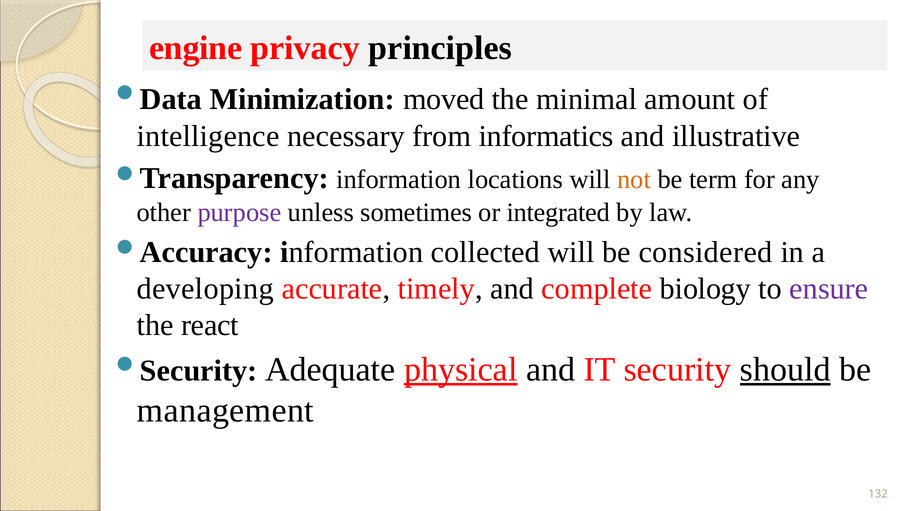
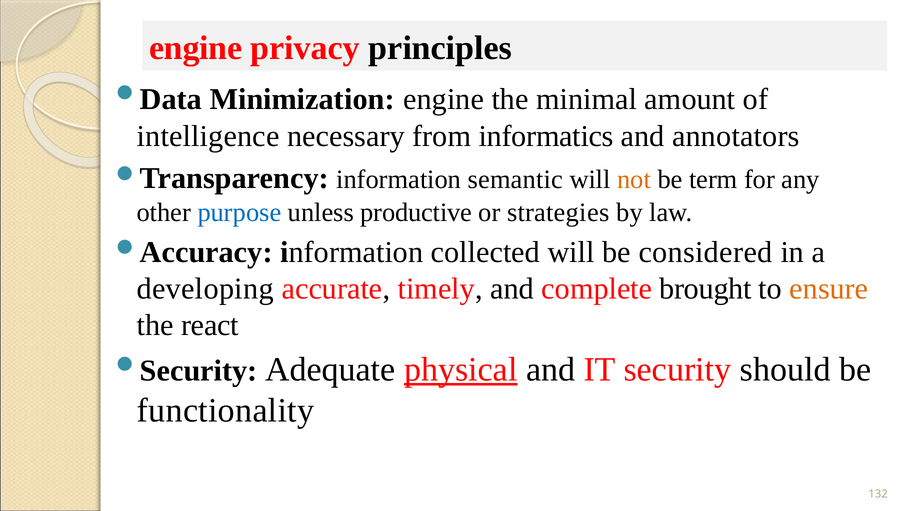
Minimization moved: moved -> engine (444, 99)
illustrative: illustrative -> annotators (736, 136)
locations: locations -> semantic (515, 180)
purpose colour: purple -> blue (239, 212)
sometimes: sometimes -> productive (416, 212)
integrated: integrated -> strategies (558, 212)
biology: biology -> brought (706, 289)
ensure colour: purple -> orange (829, 289)
should underline: present -> none (785, 369)
management: management -> functionality (225, 410)
